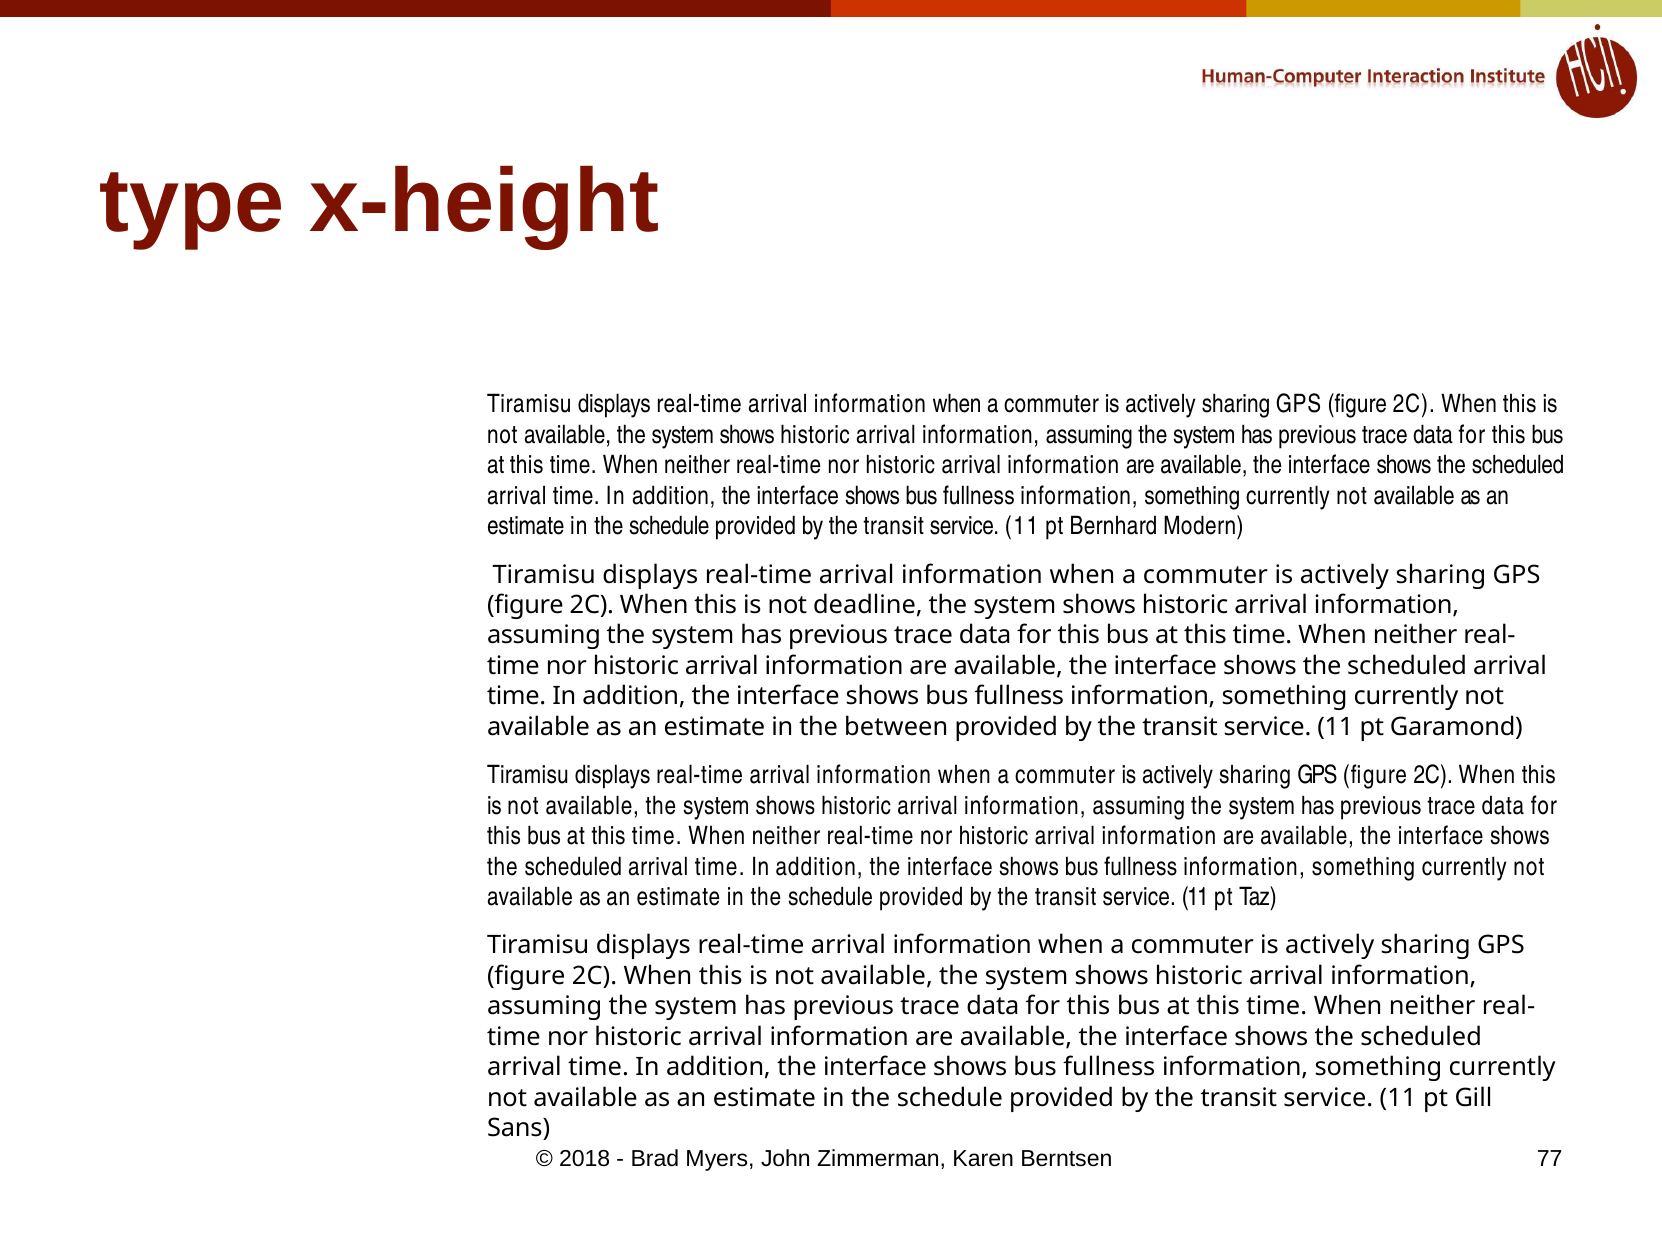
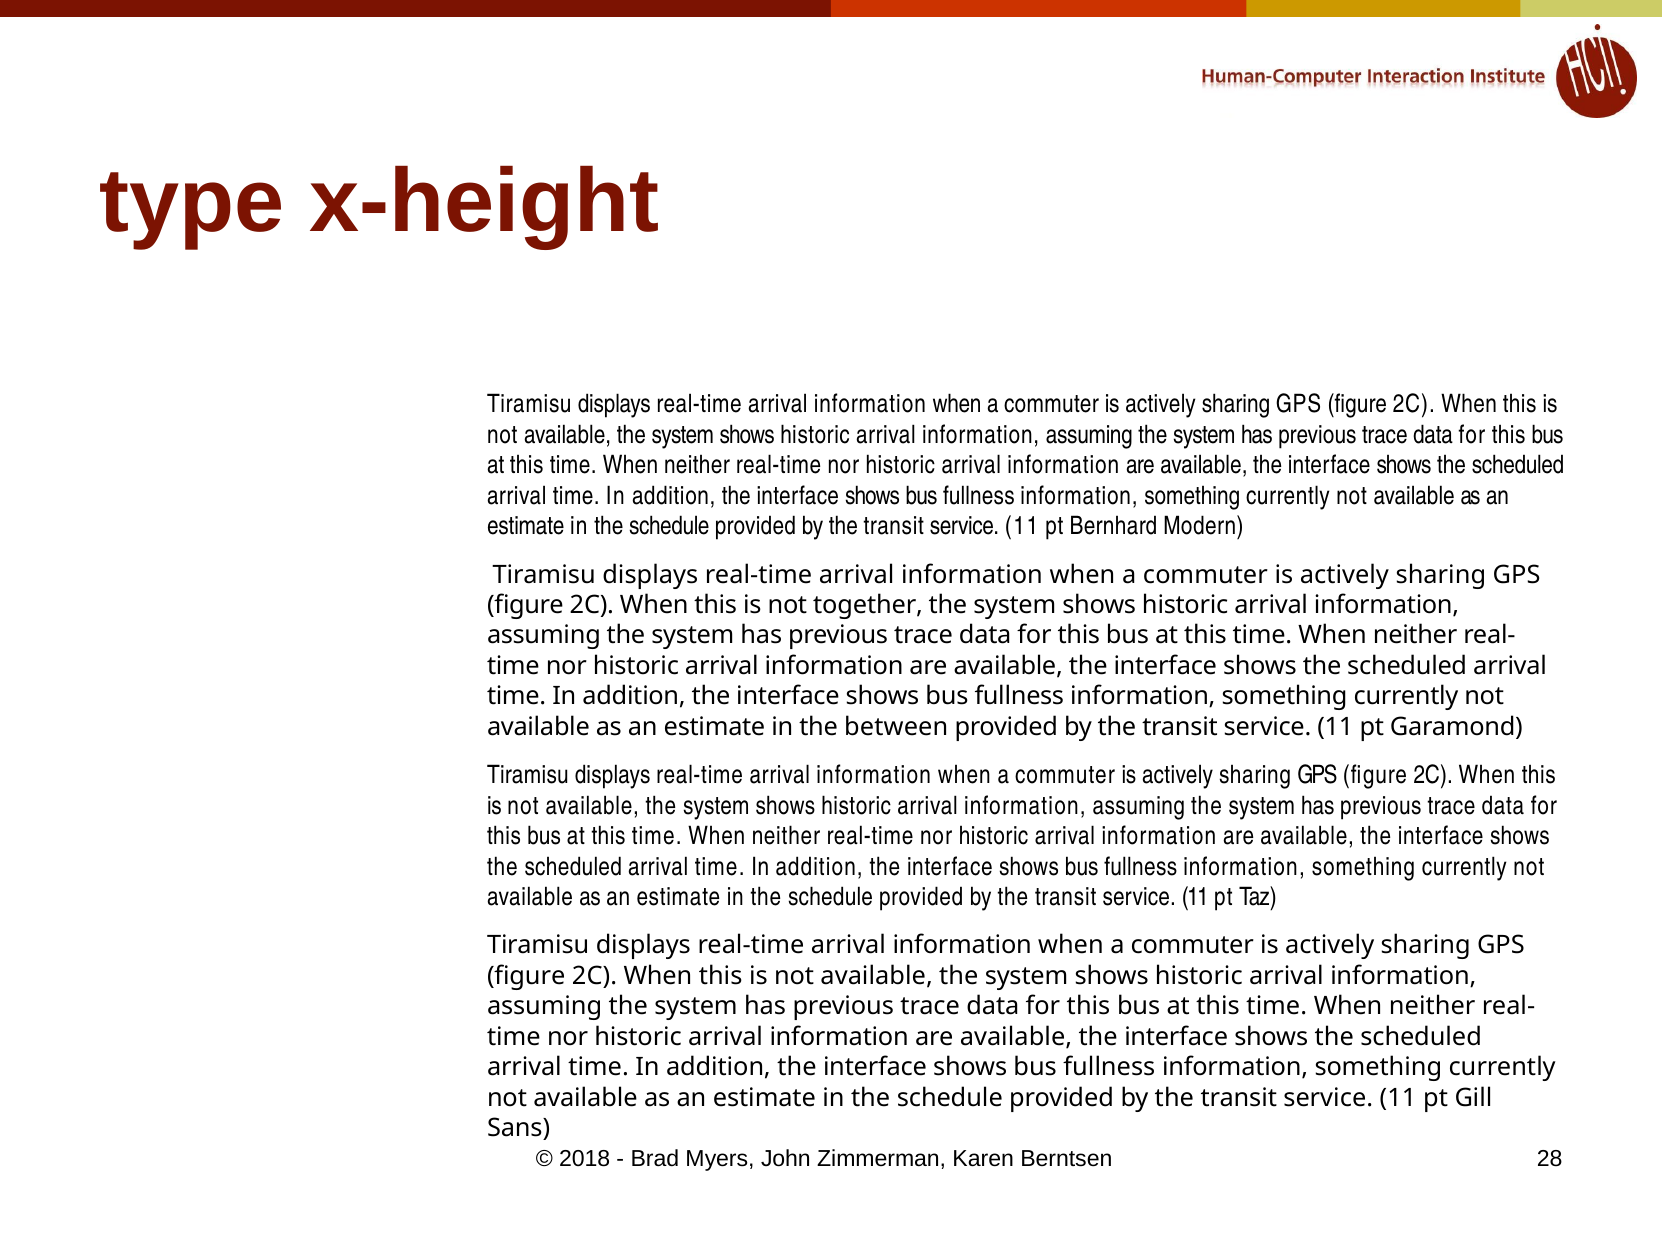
deadline: deadline -> together (868, 605)
77: 77 -> 28 (1550, 1160)
